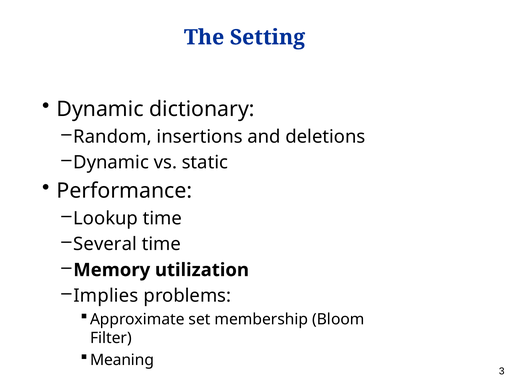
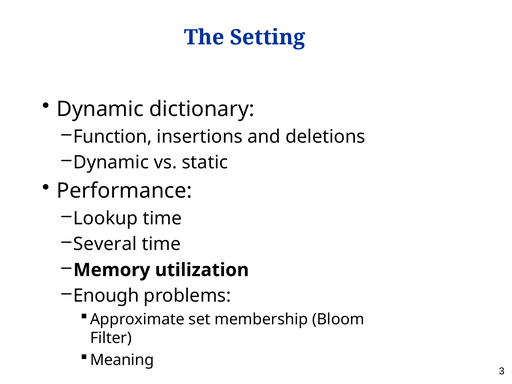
Random: Random -> Function (113, 137)
Implies: Implies -> Enough (106, 296)
